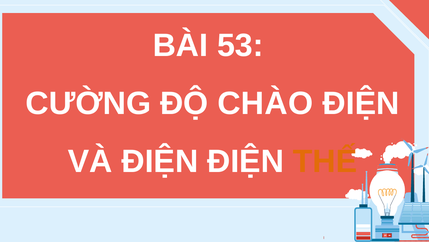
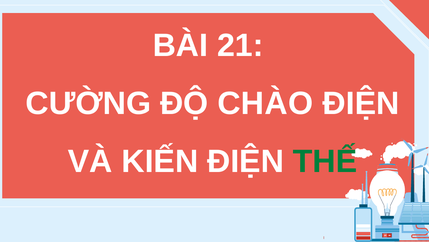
53: 53 -> 21 (240, 45)
VÀ ĐIỆN: ĐIỆN -> KIẾN (160, 161)
THẾ colour: orange -> green (325, 161)
